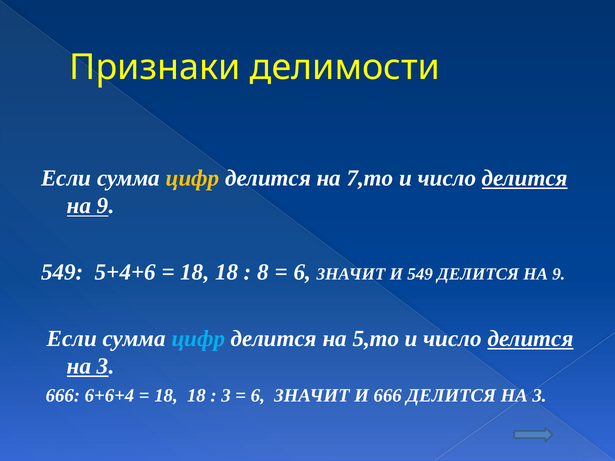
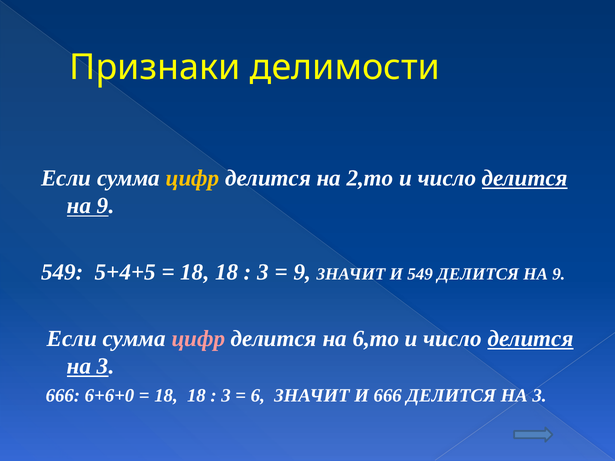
7,то: 7,то -> 2,то (370, 178)
5+4+6: 5+4+6 -> 5+4+5 (125, 272)
8: 8 -> 3 (263, 272)
6: 6 -> 9 (302, 272)
цифр colour: light blue -> pink (198, 339)
5,то: 5,то -> 6,то (376, 339)
6+6+4: 6+6+4 -> 6+6+0 (109, 396)
